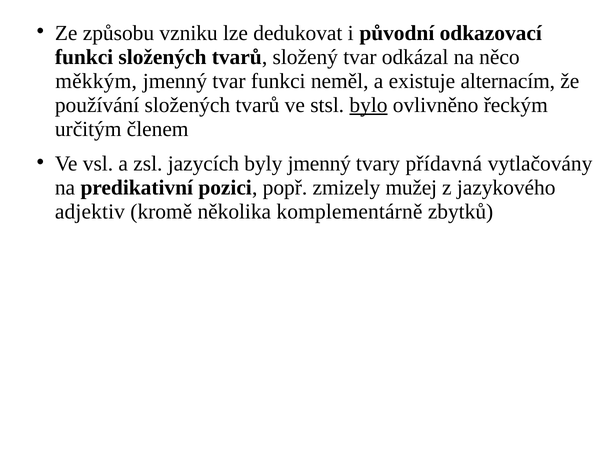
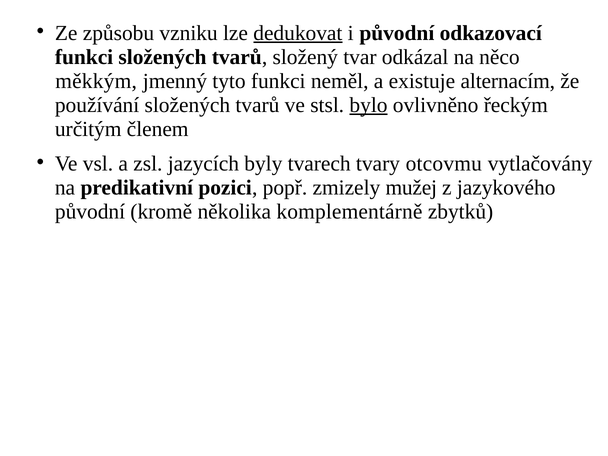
dedukovat underline: none -> present (298, 33)
jmenný tvar: tvar -> tyto (229, 81)
byly jmenný: jmenný -> tvarech (319, 164)
přídavná: přídavná -> otcovmu (444, 164)
adjektiv: adjektiv -> původní (90, 212)
